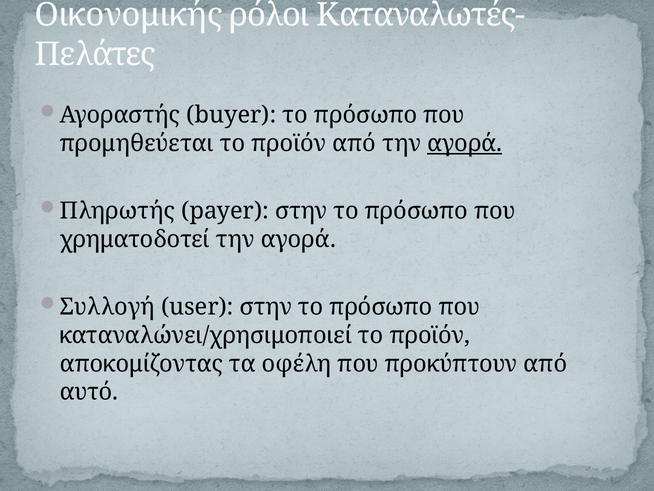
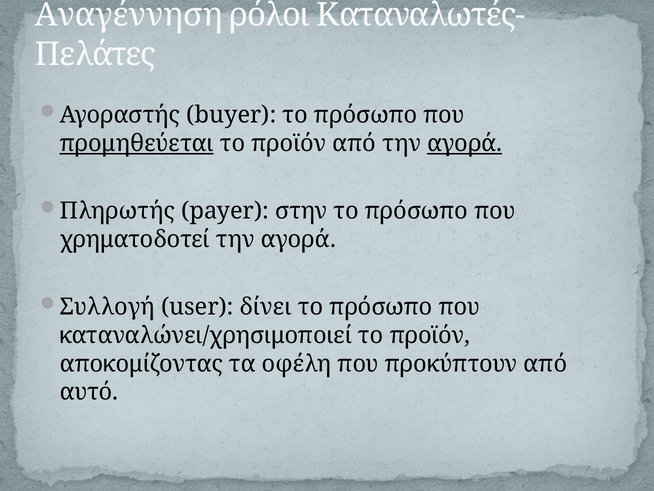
Οικονομικής: Οικονομικής -> Αναγέννηση (129, 15)
προμηθεύεται underline: none -> present (137, 143)
user στην: στην -> δίνει (266, 307)
